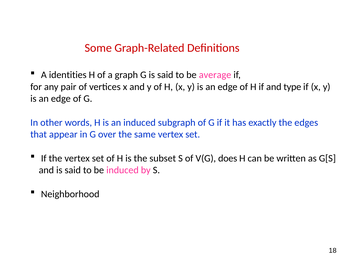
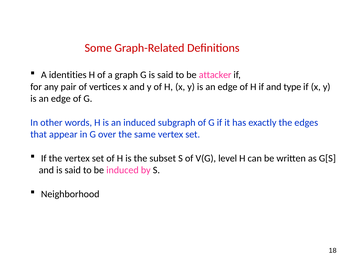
average: average -> attacker (215, 75)
does: does -> level (228, 159)
